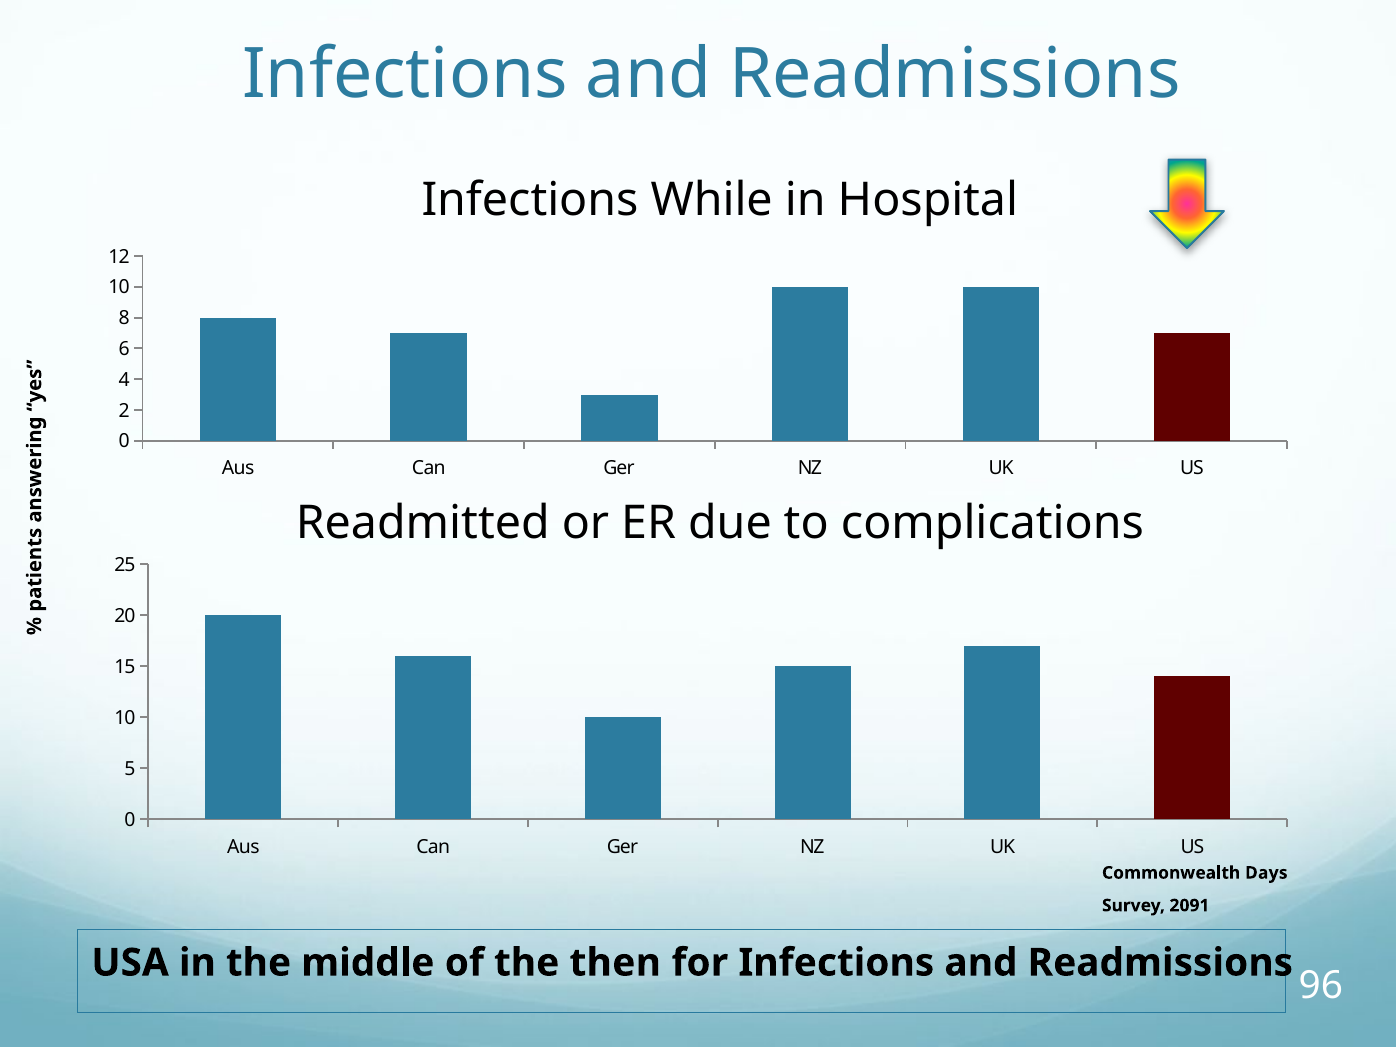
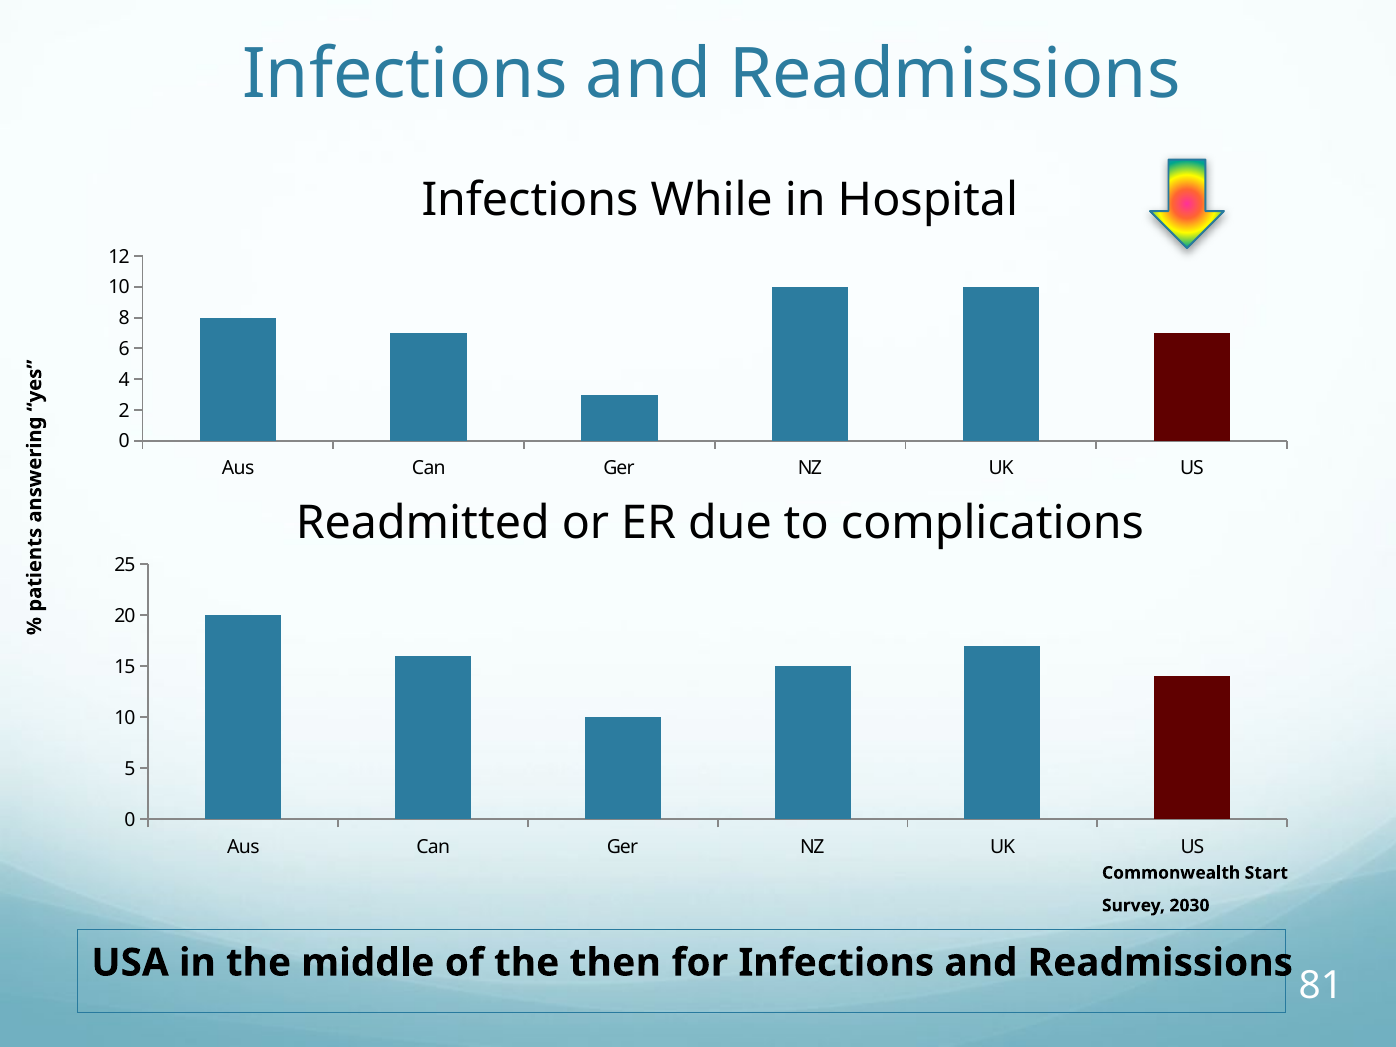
Days: Days -> Start (1266, 873)
2091: 2091 -> 2030 (1189, 906)
96: 96 -> 81 (1321, 985)
